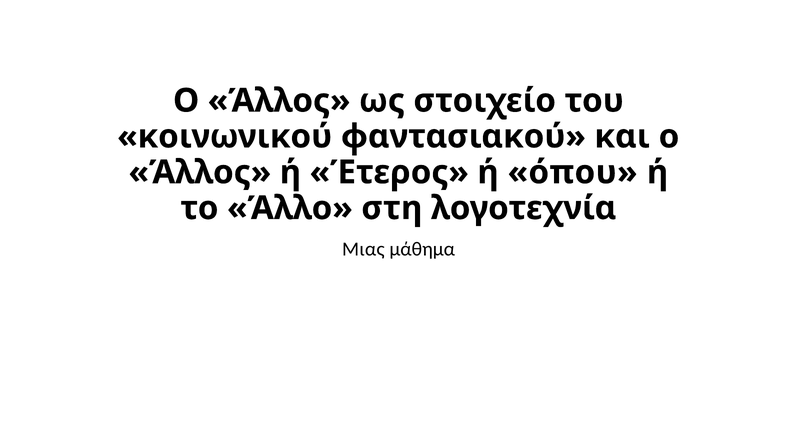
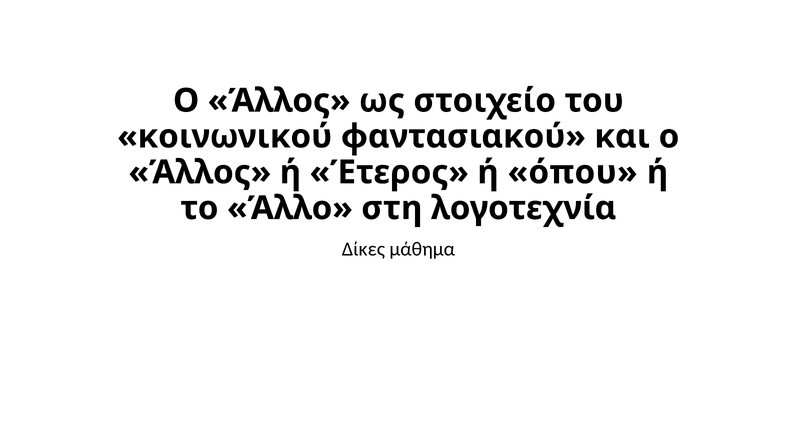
Μιας: Μιας -> Δίκες (363, 249)
